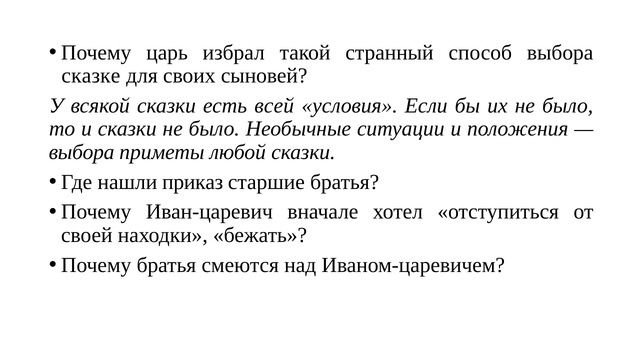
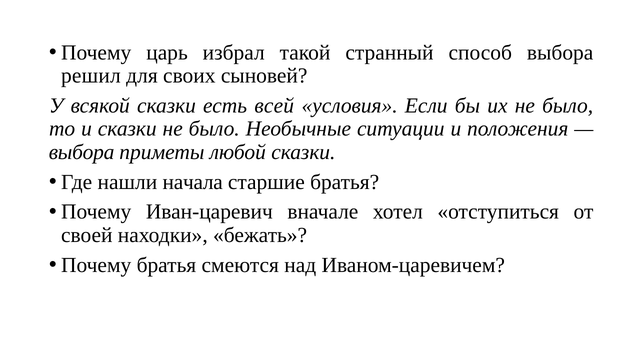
сказке: сказке -> решил (91, 76)
приказ: приказ -> начала (193, 182)
